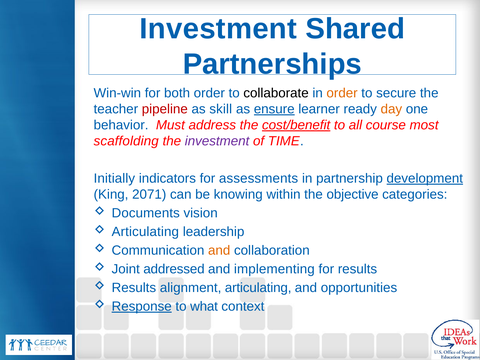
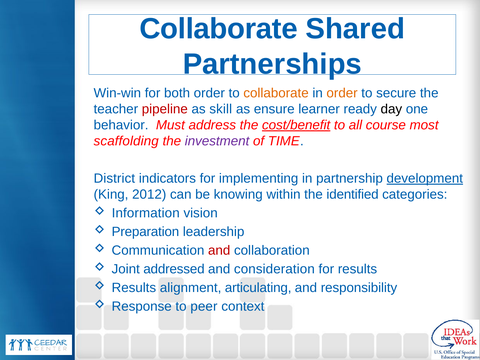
Investment: Investment -> Collaborate (219, 29)
collaborate colour: black -> orange (276, 93)
ensure underline: present -> none (274, 109)
day colour: orange -> black (391, 109)
Initially: Initially -> District (114, 178)
assessments: assessments -> implementing (259, 178)
2071: 2071 -> 2012 (149, 194)
objective: objective -> identified (353, 194)
Documents: Documents -> Information (146, 213)
Articulating: Articulating -> Preparation (145, 232)
and colour: orange -> red (219, 250)
implementing: implementing -> consideration (274, 269)
opportunities: opportunities -> responsibility (359, 288)
Response underline: present -> none (142, 306)
what: what -> peer (204, 306)
